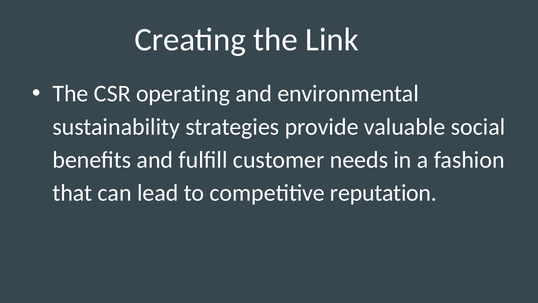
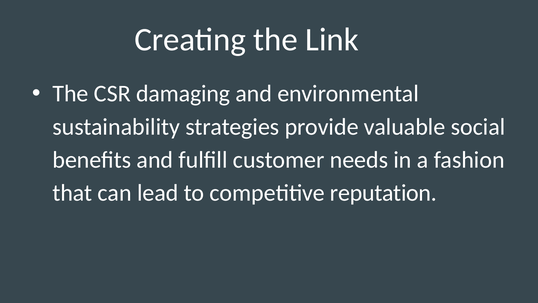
operating: operating -> damaging (183, 94)
